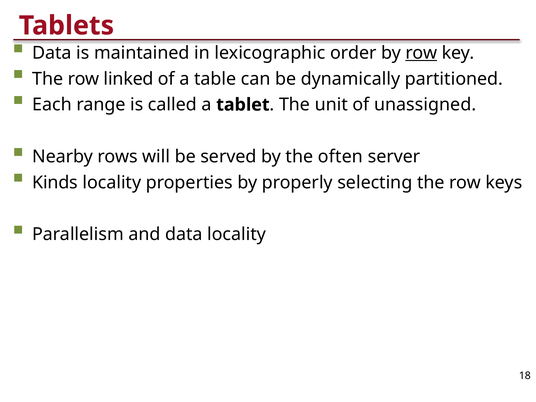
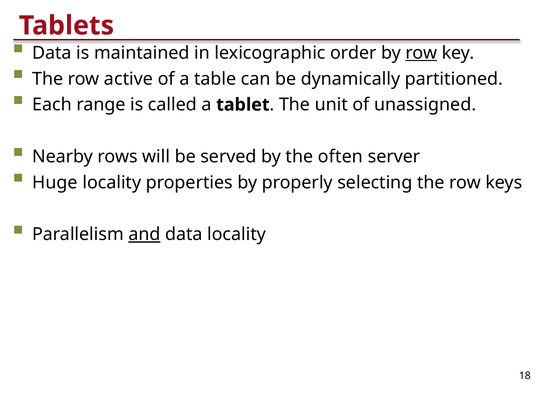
linked: linked -> active (129, 79)
Kinds: Kinds -> Huge (55, 182)
and underline: none -> present (144, 234)
